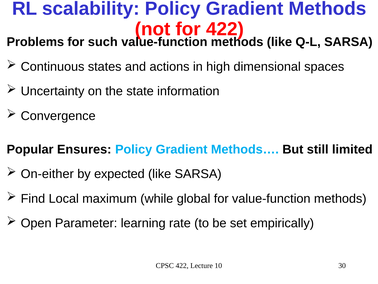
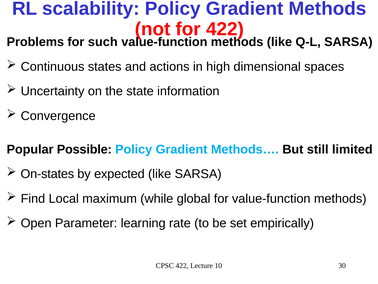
Ensures: Ensures -> Possible (84, 149)
On-either: On-either -> On-states (47, 174)
